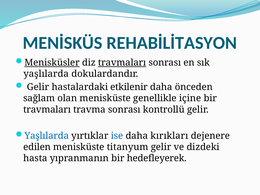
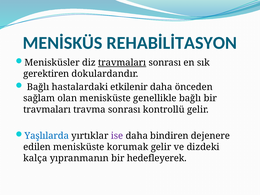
Menisküsler underline: present -> none (52, 63)
yaşlılarda: yaşlılarda -> gerektiren (46, 74)
Gelir: Gelir -> Bağlı (38, 87)
genellikle içine: içine -> bağlı (190, 98)
ise colour: blue -> purple (117, 136)
kırıkları: kırıkları -> bindiren (169, 136)
titanyum: titanyum -> korumak (128, 147)
hasta: hasta -> kalça (35, 158)
